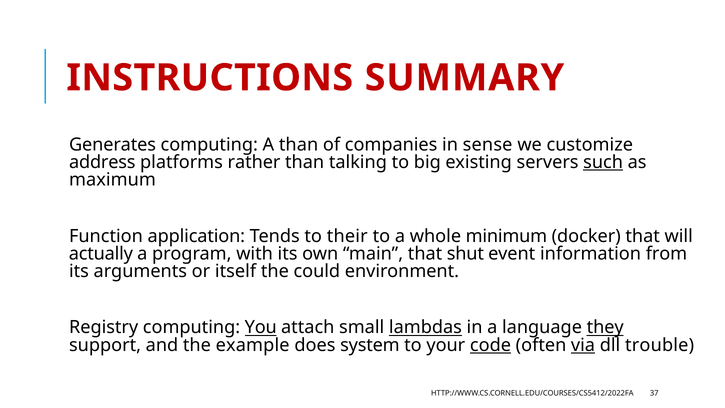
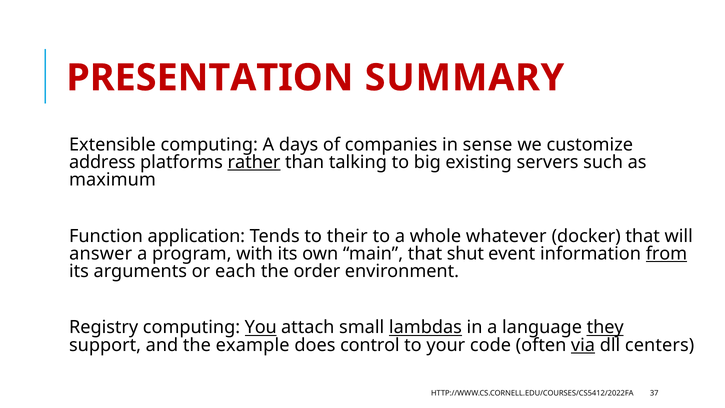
INSTRUCTIONS: INSTRUCTIONS -> PRESENTATION (210, 78)
Generates: Generates -> Extensible (112, 145)
A than: than -> days (299, 145)
rather underline: none -> present (254, 162)
such underline: present -> none (603, 162)
minimum: minimum -> whatever (506, 236)
actually: actually -> answer (101, 254)
from underline: none -> present (666, 254)
itself: itself -> each (235, 271)
could: could -> order (317, 271)
system: system -> control (370, 345)
code underline: present -> none (490, 345)
trouble: trouble -> centers (660, 345)
